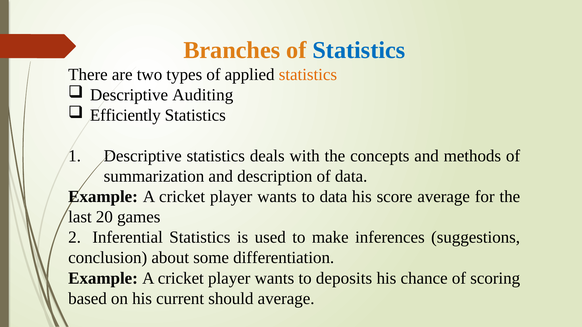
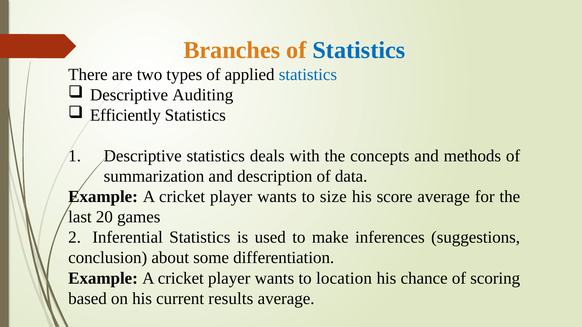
statistics colour: orange -> blue (308, 75)
to data: data -> size (333, 197)
deposits: deposits -> location (344, 278)
should: should -> results (231, 299)
